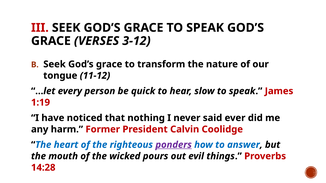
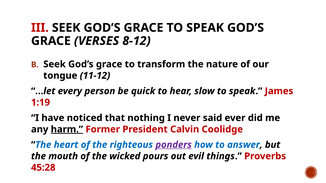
3-12: 3-12 -> 8-12 (136, 41)
harm underline: none -> present (67, 130)
14:28: 14:28 -> 45:28 (43, 168)
